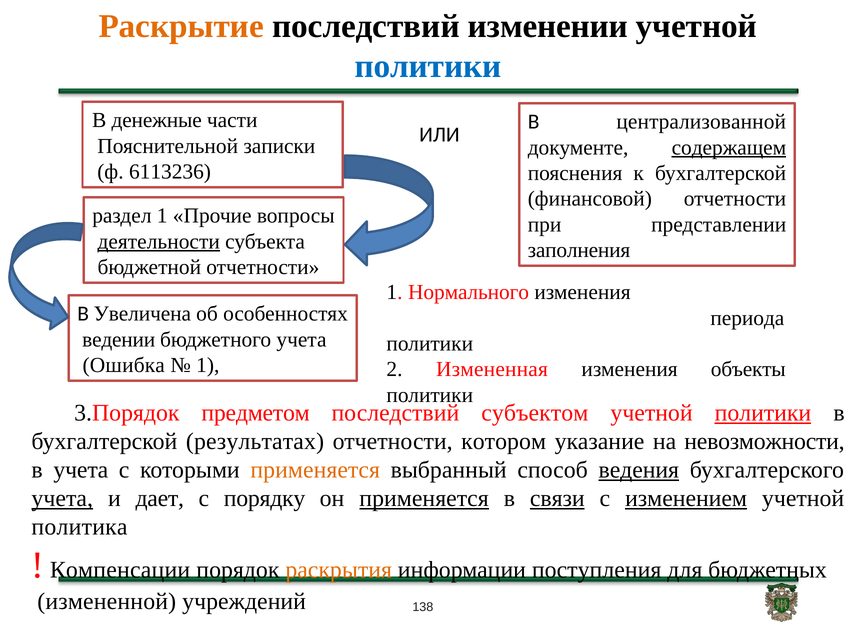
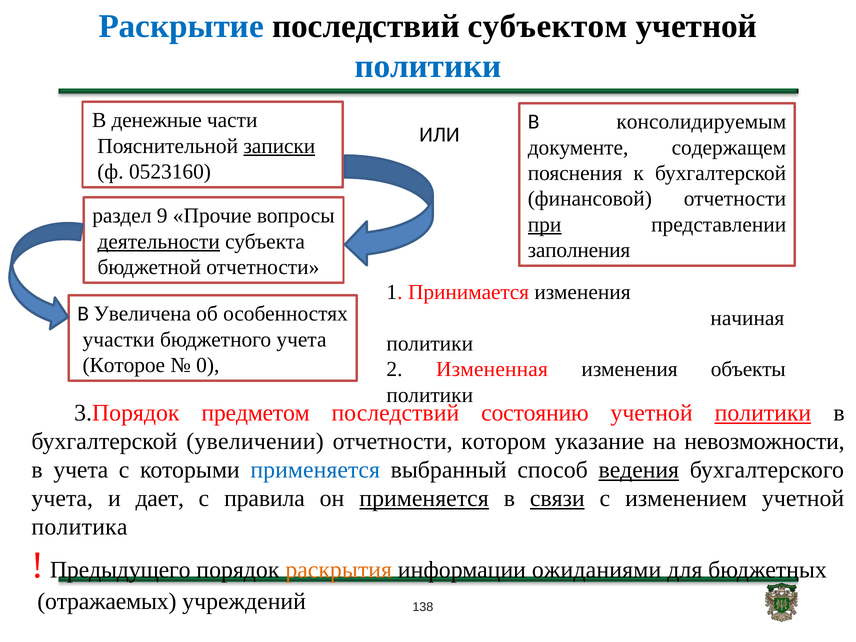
Раскрытие colour: orange -> blue (181, 26)
изменении: изменении -> субъектом (548, 26)
централизованной: централизованной -> консолидируемым (701, 122)
записки underline: none -> present (279, 146)
содержащем underline: present -> none (729, 147)
6113236: 6113236 -> 0523160 (170, 172)
раздел 1: 1 -> 9 (162, 216)
при underline: none -> present (545, 225)
Нормального: Нормального -> Принимается (469, 292)
периода: периода -> начиная (747, 318)
ведении: ведении -> участки (119, 340)
Ошибка: Ошибка -> Которое (124, 365)
1: 1 -> 0 (208, 365)
субъектом: субъектом -> состоянию (535, 413)
результатах: результатах -> увеличении (255, 441)
применяется colour: orange -> blue (315, 470)
учета underline: present -> none (62, 498)
порядку: порядку -> правила (264, 498)
изменением underline: present -> none (686, 498)
Компенсации: Компенсации -> Предыдущего (120, 570)
поступления: поступления -> ожиданиями (597, 570)
измененной: измененной -> отражаемых (107, 601)
